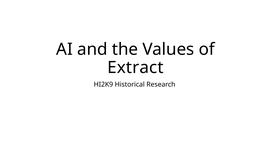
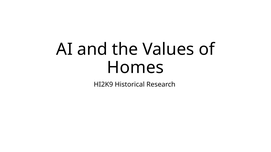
Extract: Extract -> Homes (135, 68)
